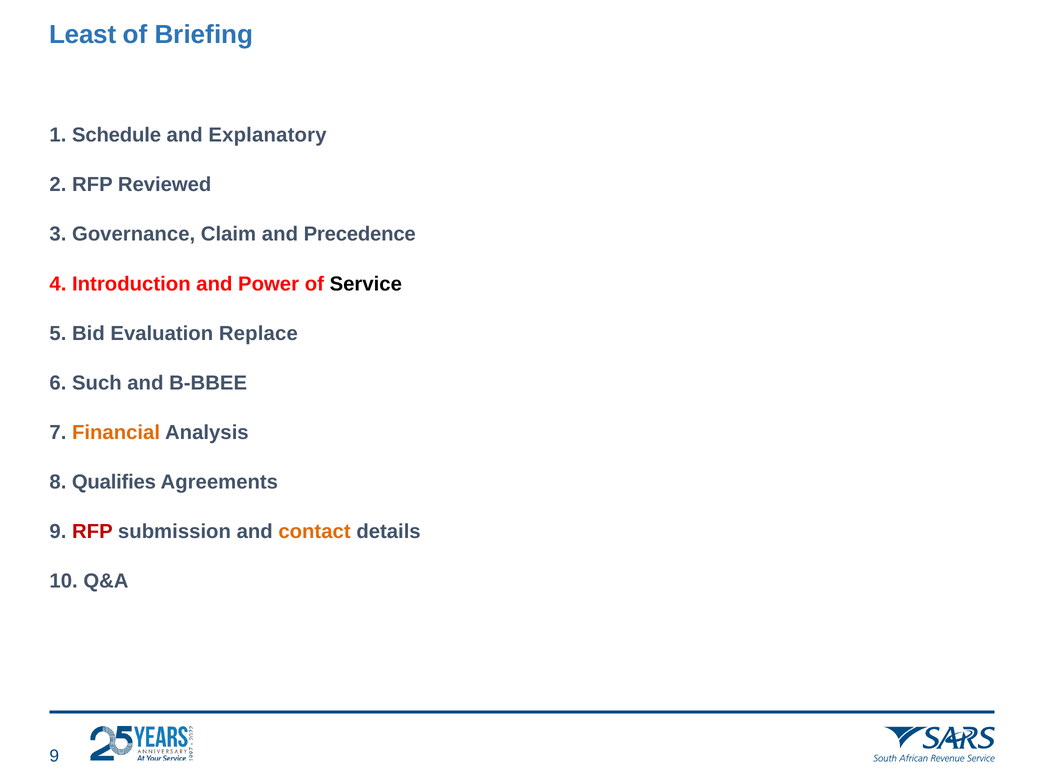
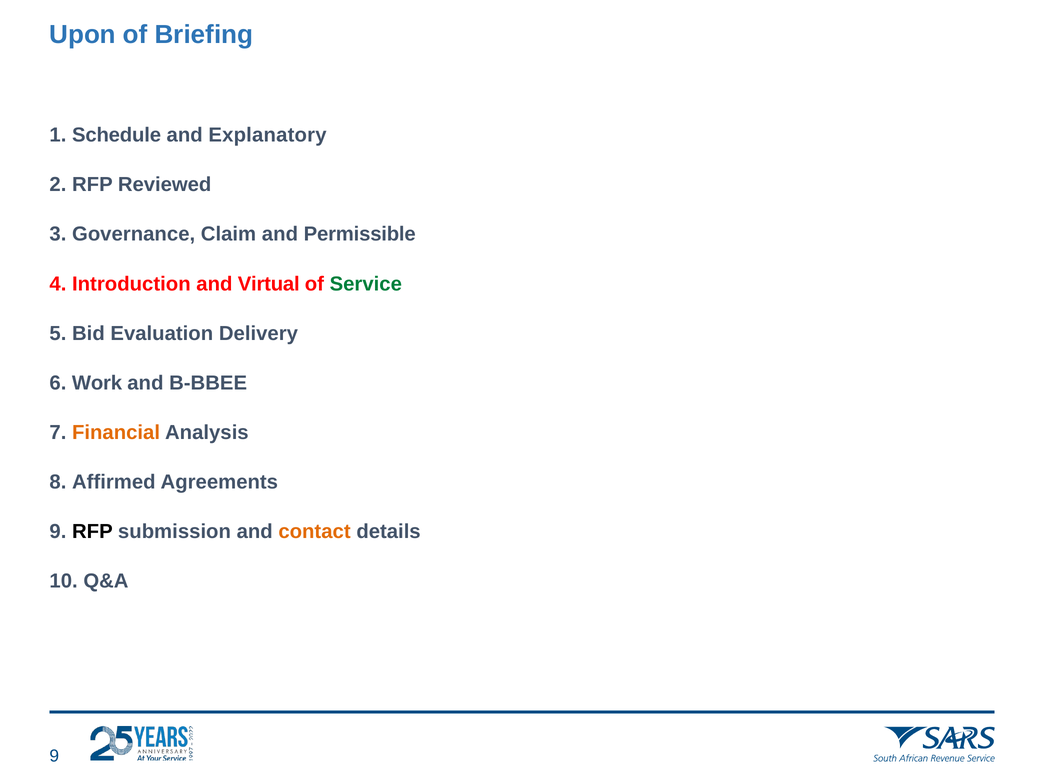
Least: Least -> Upon (83, 35)
Precedence: Precedence -> Permissible (360, 234)
Power: Power -> Virtual (269, 284)
Service colour: black -> green (366, 284)
Replace: Replace -> Delivery (258, 333)
Such: Such -> Work (97, 383)
Qualifies: Qualifies -> Affirmed (114, 482)
RFP colour: red -> black (92, 531)
